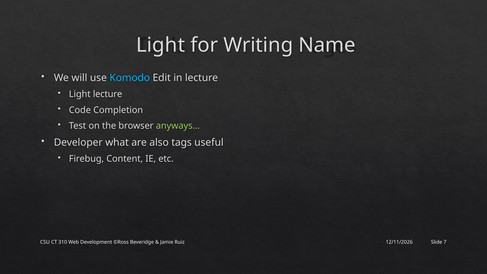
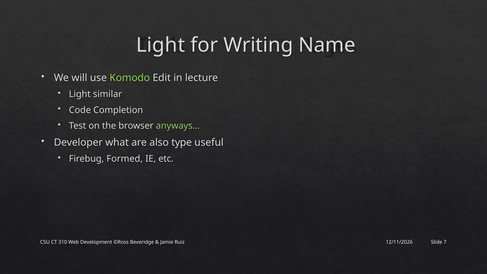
Komodo colour: light blue -> light green (130, 78)
Light lecture: lecture -> similar (108, 94)
tags: tags -> type (182, 143)
Content: Content -> Formed (125, 159)
